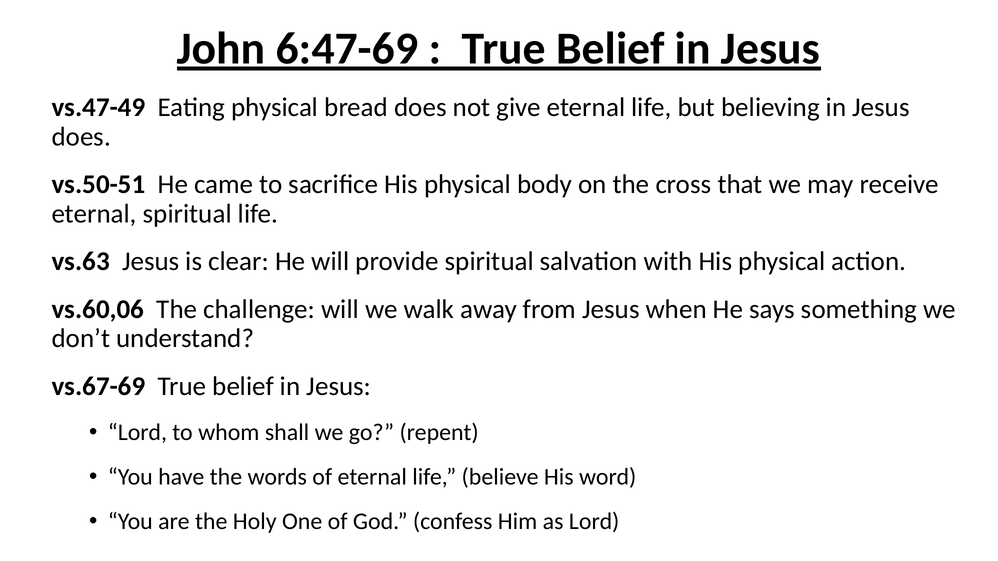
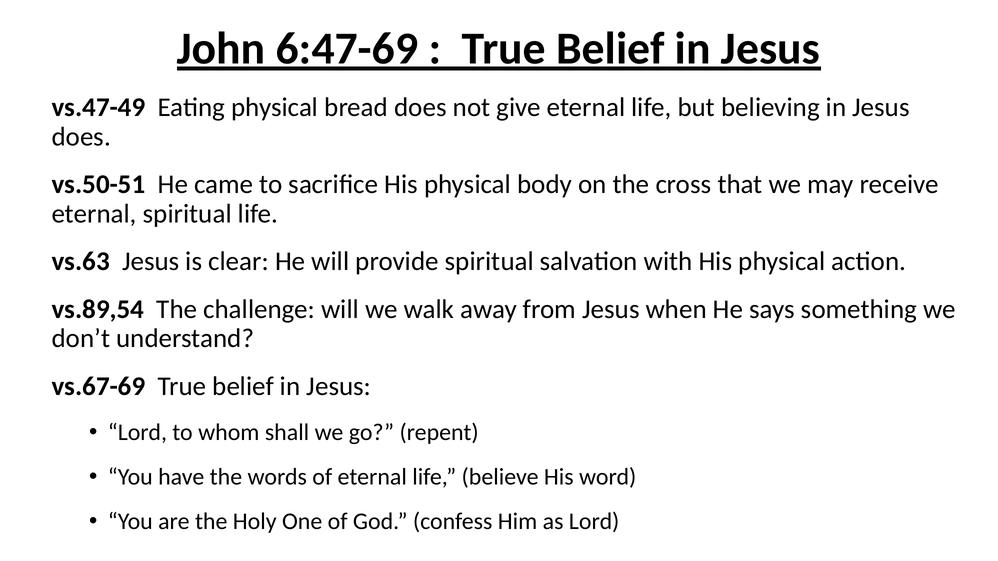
vs.60,06: vs.60,06 -> vs.89,54 (98, 310)
